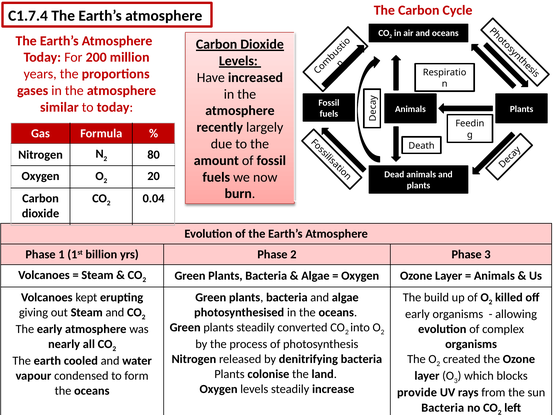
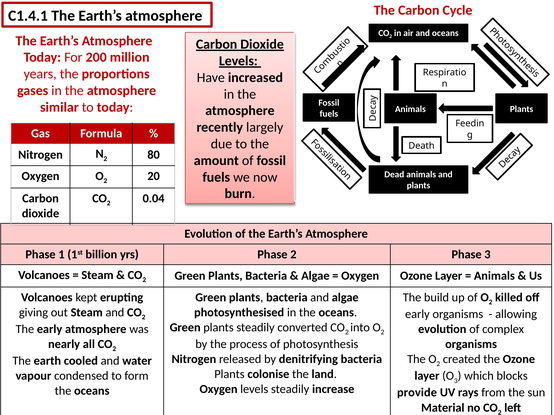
C1.7.4: C1.7.4 -> C1.4.1 (28, 16)
Bacteria: Bacteria -> Material (443, 408)
